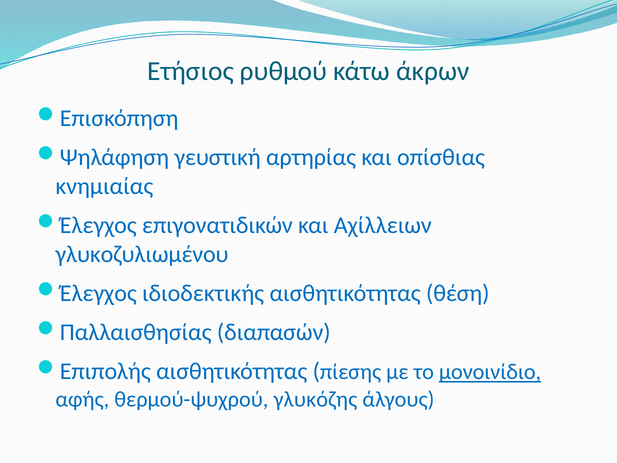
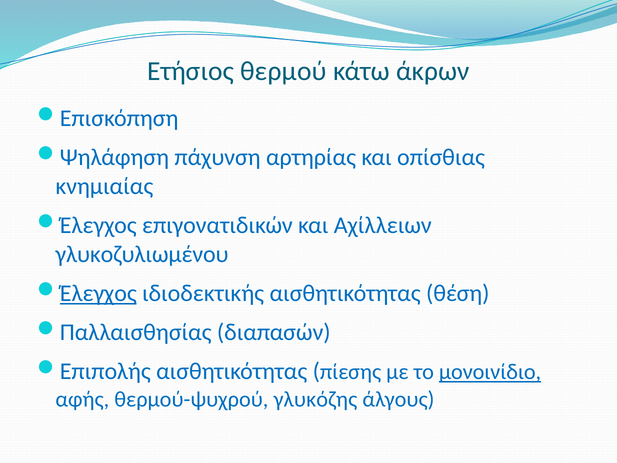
ρυθμού: ρυθμού -> θερμού (283, 71)
γευστική: γευστική -> πάχυνση (218, 157)
Έλεγχος underline: none -> present (98, 293)
